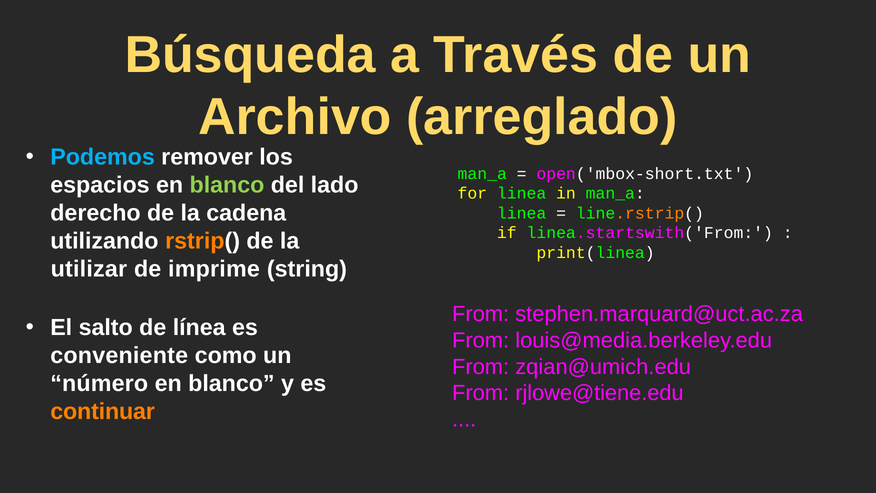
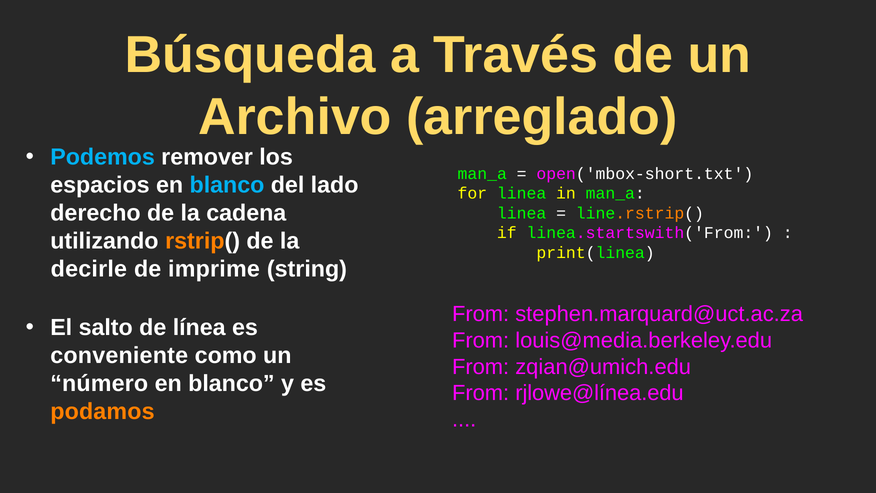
blanco colour: light green -> light blue (227, 185)
utilizar: utilizar -> decirle (89, 269)
rjlowe@tiene.edu: rjlowe@tiene.edu -> rjlowe@línea.edu (599, 393)
continuar: continuar -> podamos (102, 411)
